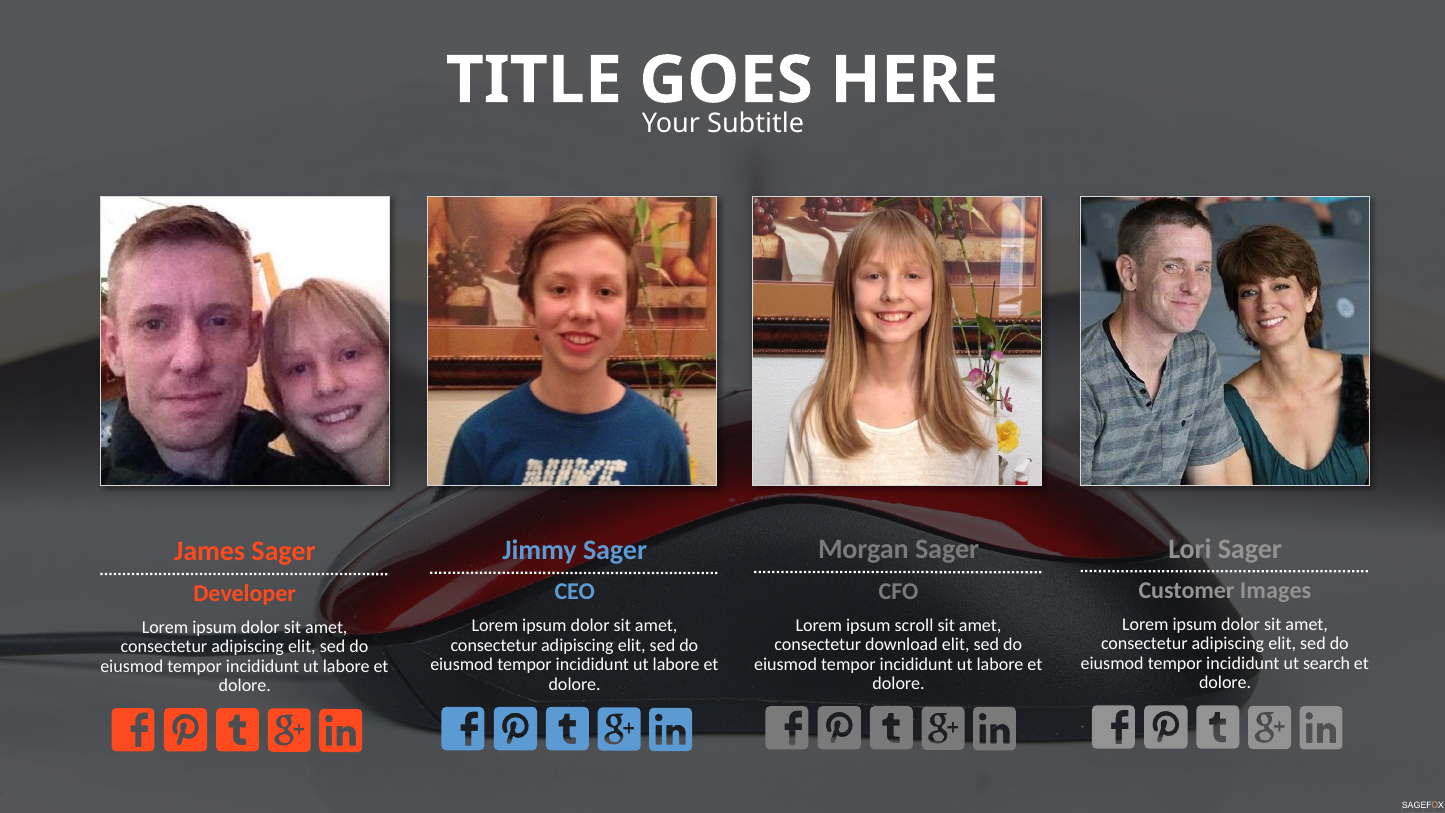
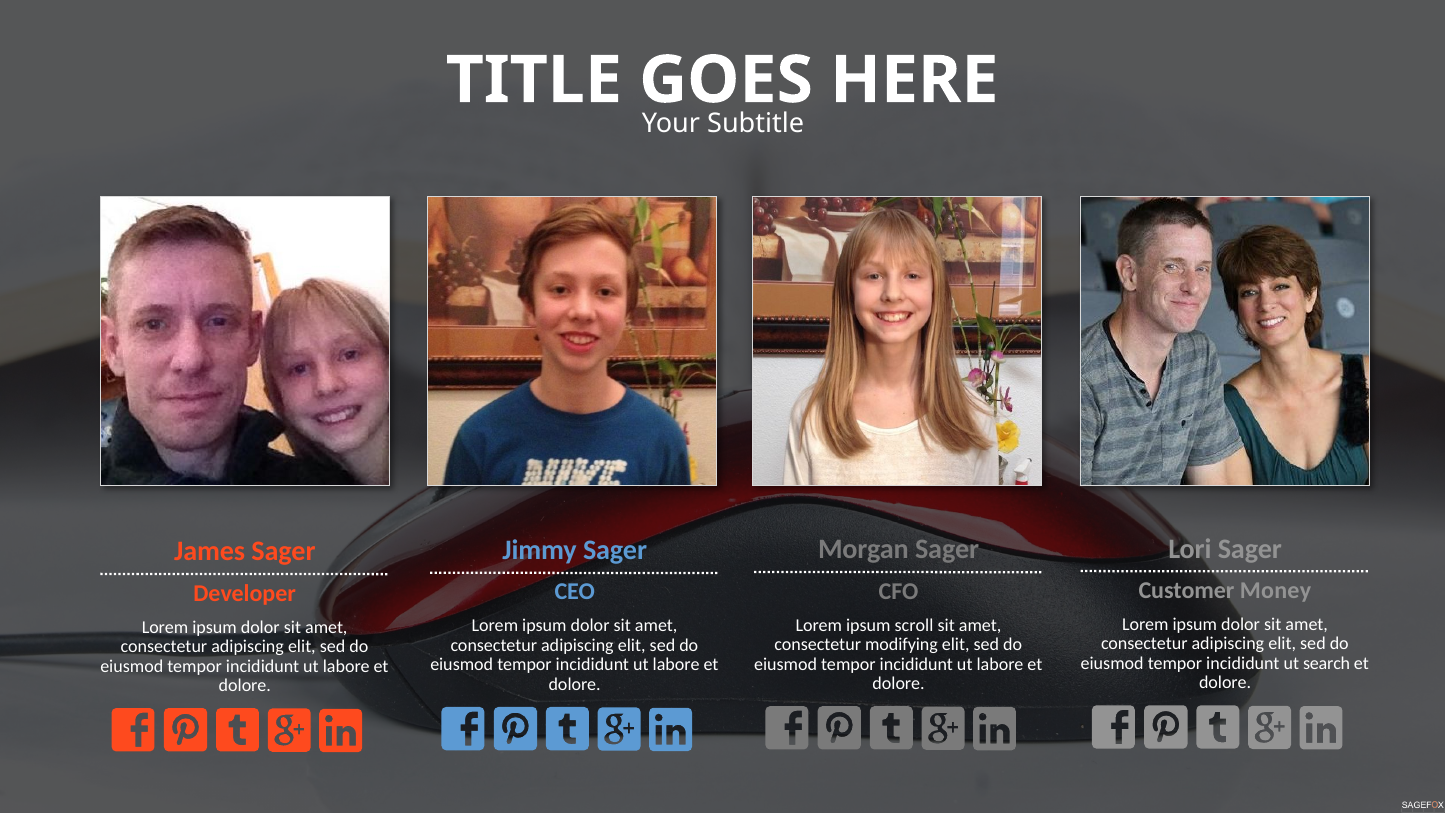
Images: Images -> Money (1276, 590)
download: download -> modifying (901, 645)
